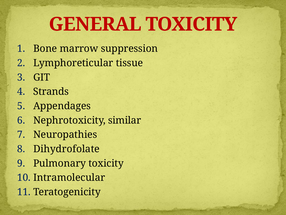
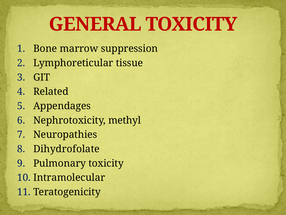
Strands: Strands -> Related (51, 91)
similar: similar -> methyl (125, 120)
